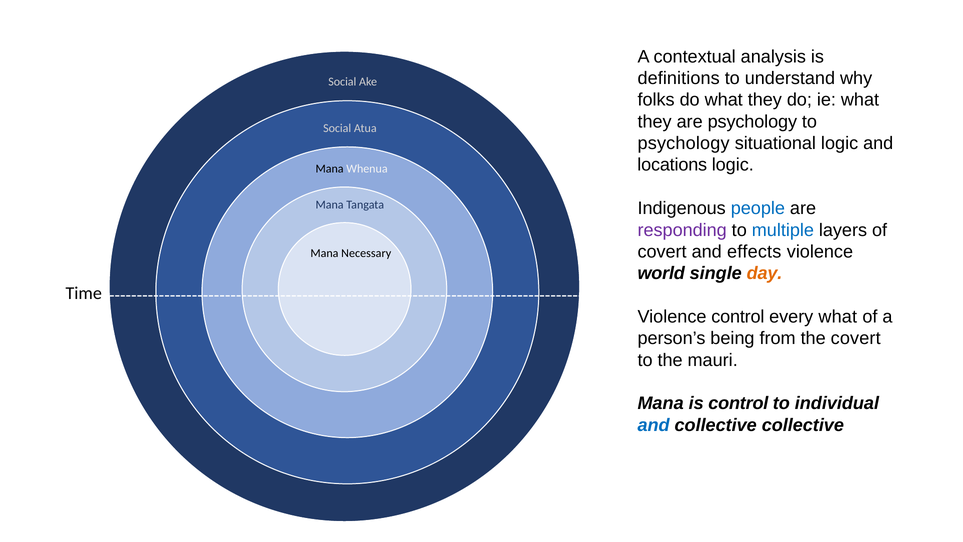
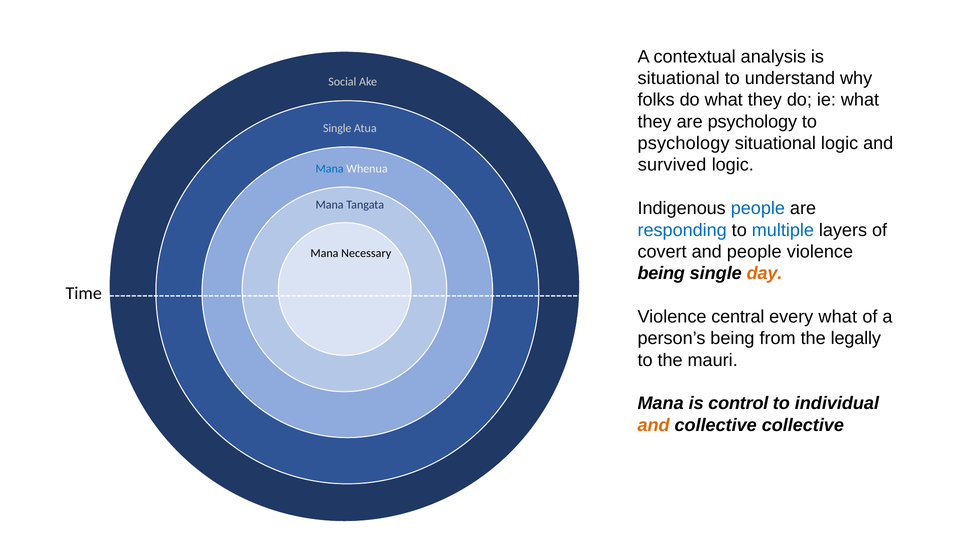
definitions: definitions -> situational (679, 78)
Social: Social -> Single (337, 128)
locations: locations -> survived (672, 165)
Mana colour: black -> blue (330, 169)
responding colour: purple -> blue (682, 230)
and effects: effects -> people (754, 252)
world: world -> being (661, 273)
Violence control: control -> central (738, 317)
the covert: covert -> legally (856, 338)
and colour: blue -> orange (654, 425)
